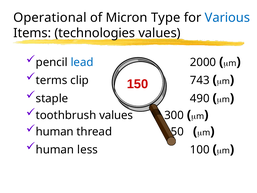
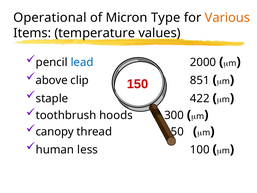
Various colour: blue -> orange (227, 18)
technologies: technologies -> temperature (95, 33)
terms: terms -> above (52, 80)
743: 743 -> 851 (200, 80)
490: 490 -> 422 (200, 98)
toothbrush values: values -> hoods (116, 115)
human: human -> canopy (55, 132)
